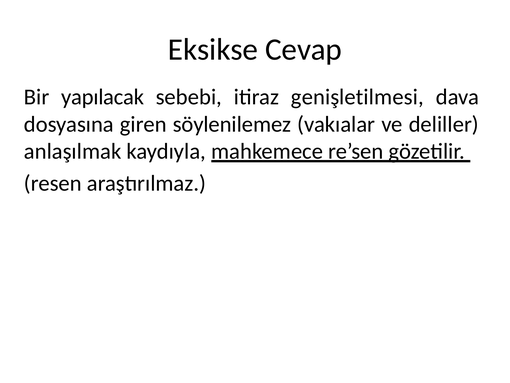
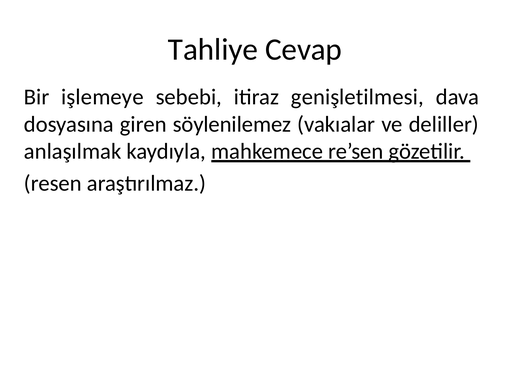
Eksikse: Eksikse -> Tahliye (213, 49)
yapılacak: yapılacak -> işlemeye (102, 97)
